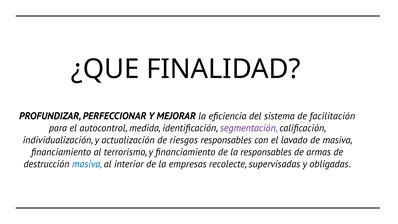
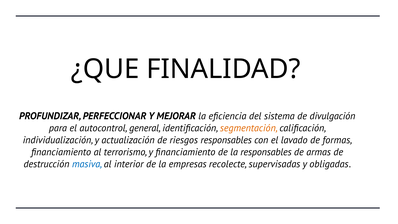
facilitación: facilitación -> divulgación (332, 116)
medida: medida -> general (145, 128)
segmentación colour: purple -> orange (249, 128)
de masiva: masiva -> formas (337, 140)
